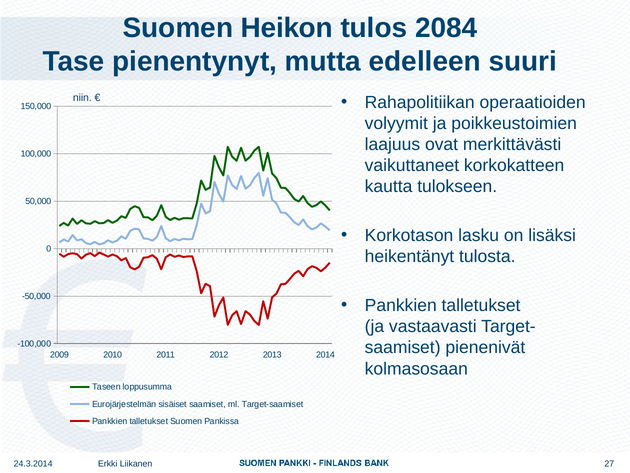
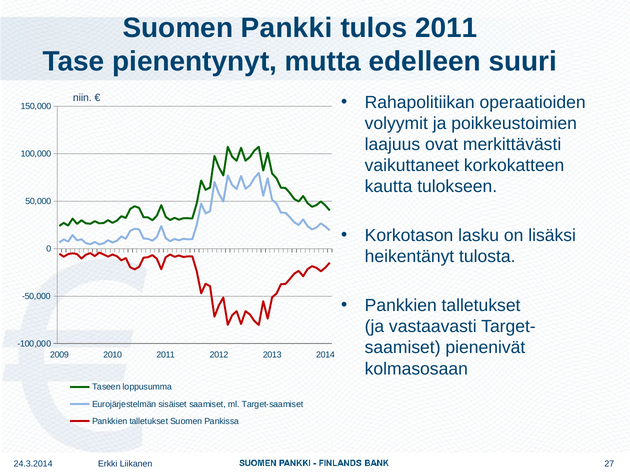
Heikon: Heikon -> Pankki (287, 28)
tulos 2084: 2084 -> 2011 (446, 28)
